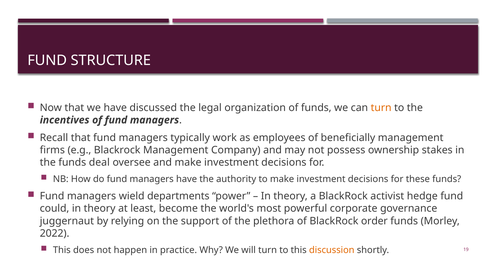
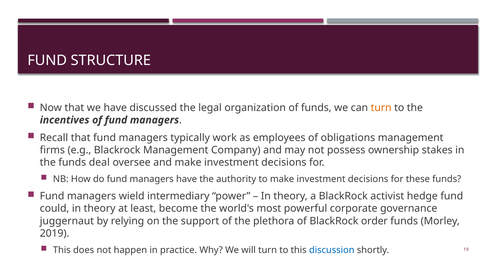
beneficially: beneficially -> obligations (348, 138)
departments: departments -> intermediary (178, 196)
2022: 2022 -> 2019 (55, 233)
discussion colour: orange -> blue (332, 250)
